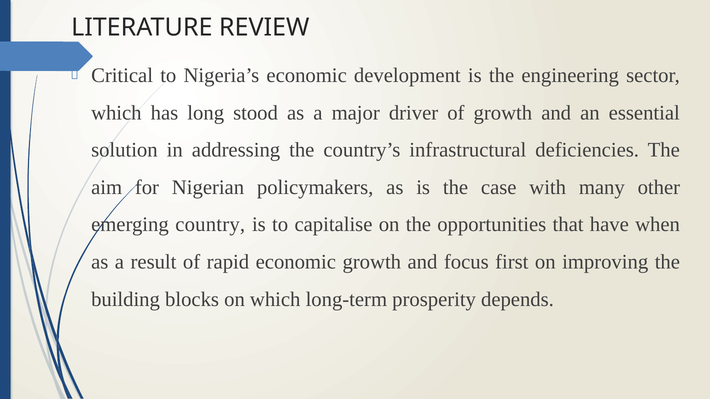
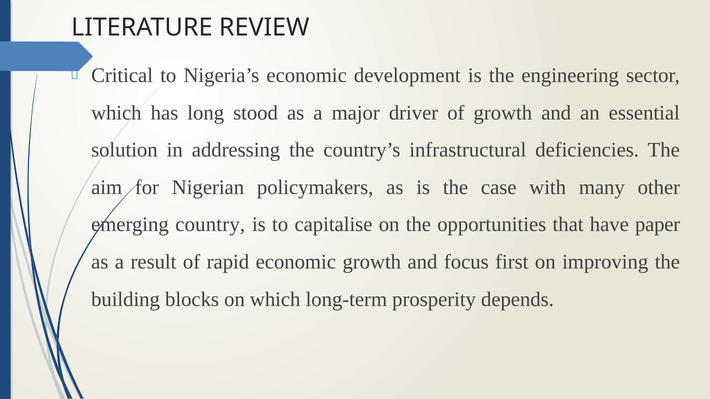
when: when -> paper (658, 225)
